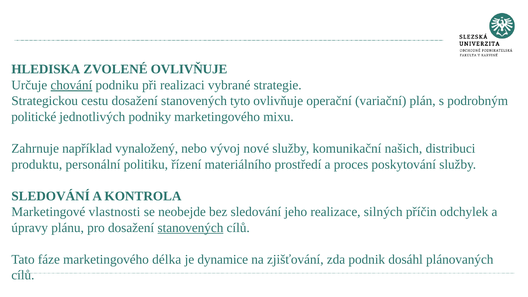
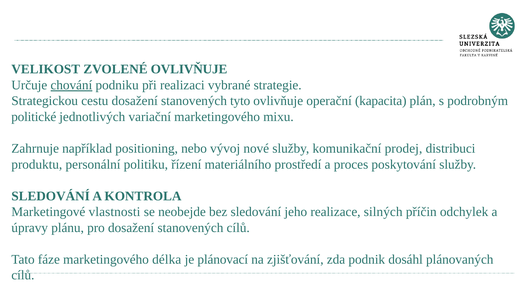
HLEDISKA: HLEDISKA -> VELIKOST (46, 69)
variační: variační -> kapacita (381, 101)
podniky: podniky -> variační (150, 117)
vynaložený: vynaložený -> positioning (147, 148)
našich: našich -> prodej (403, 148)
stanovených underline: present -> none (190, 228)
dynamice: dynamice -> plánovací (223, 259)
